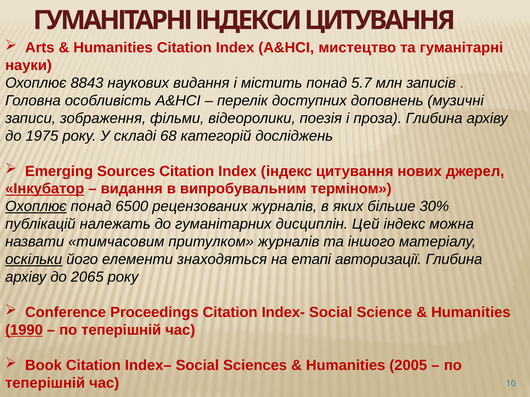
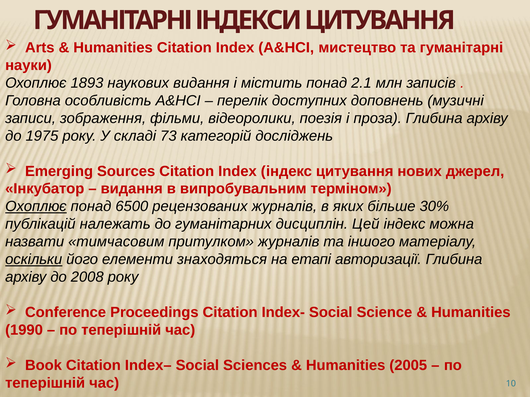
8843: 8843 -> 1893 (87, 83)
5.7: 5.7 -> 2.1 (361, 83)
68: 68 -> 73 (168, 136)
Інкубатор underline: present -> none (45, 189)
2065: 2065 -> 2008 (87, 277)
1990 underline: present -> none (24, 330)
